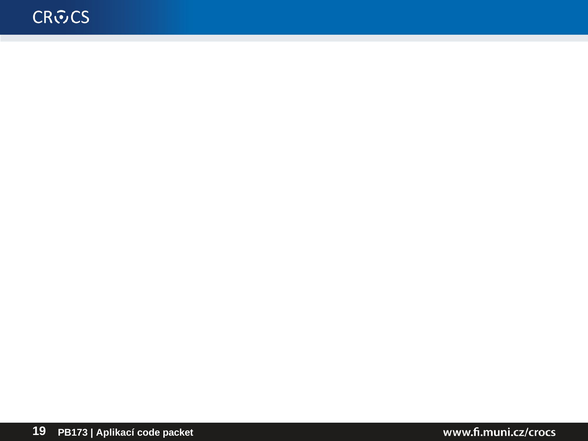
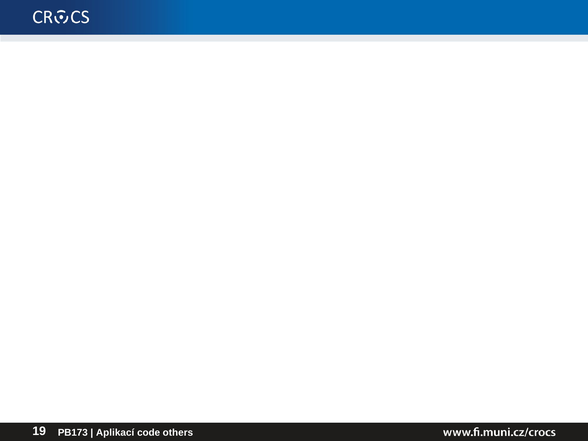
packet: packet -> others (178, 432)
